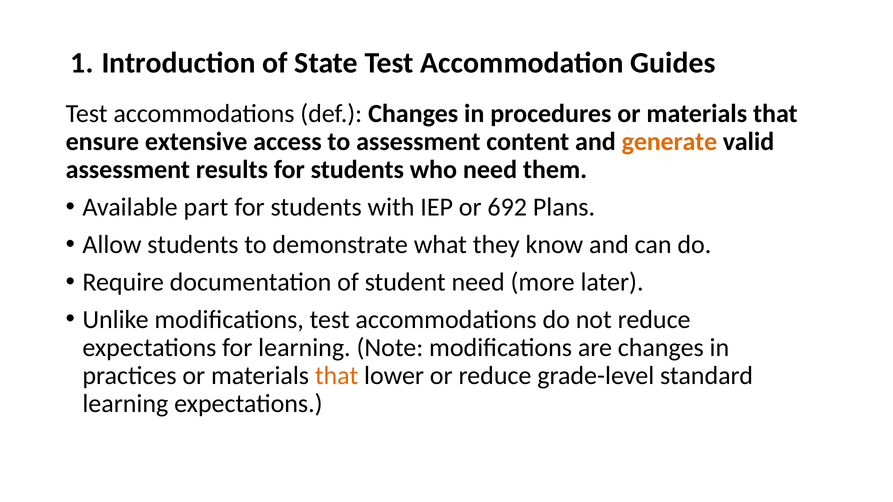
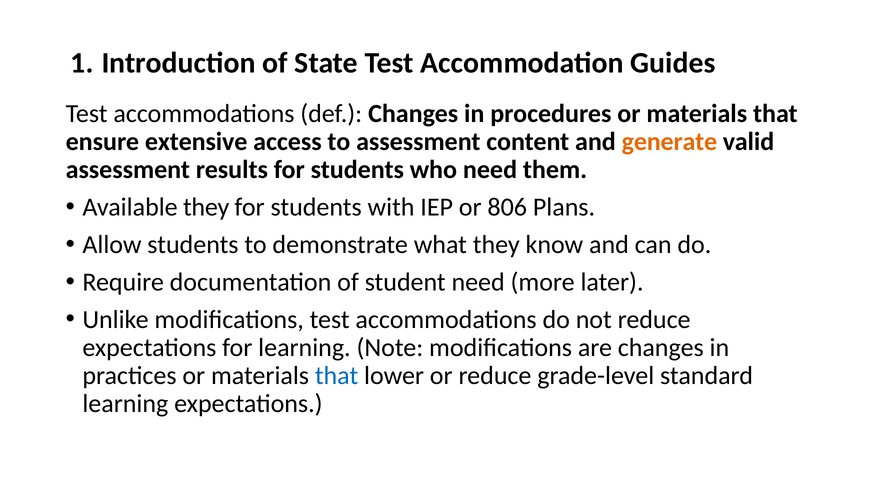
Available part: part -> they (206, 207)
692: 692 -> 806 (507, 207)
that colour: orange -> blue (337, 376)
